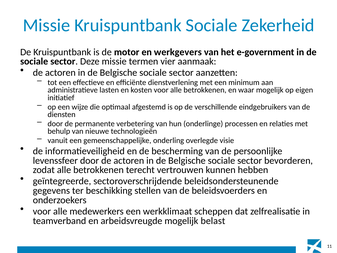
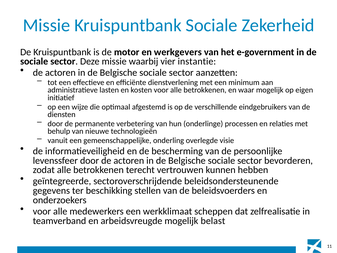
termen: termen -> waarbij (144, 61)
aanmaak: aanmaak -> instantie (197, 61)
